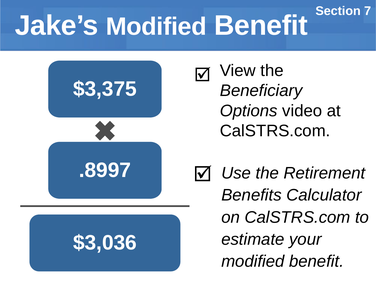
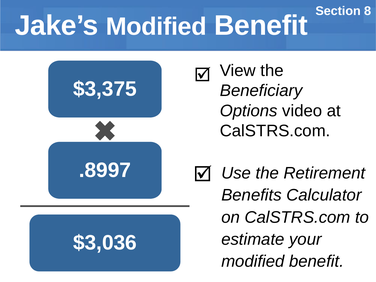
7: 7 -> 8 (368, 11)
